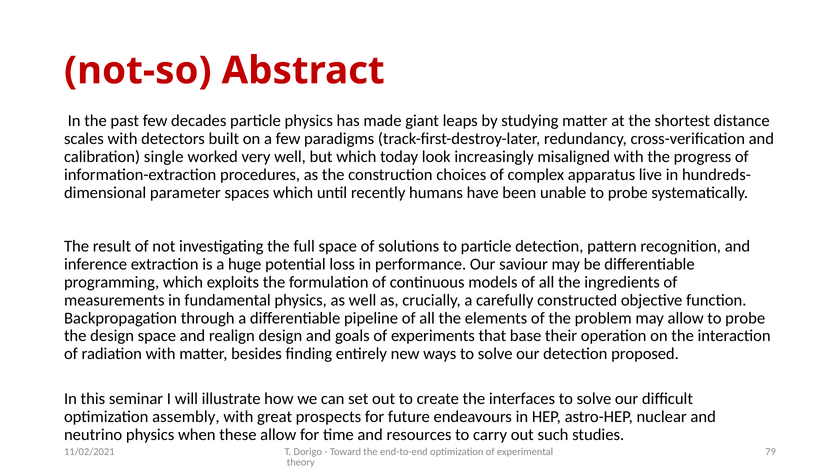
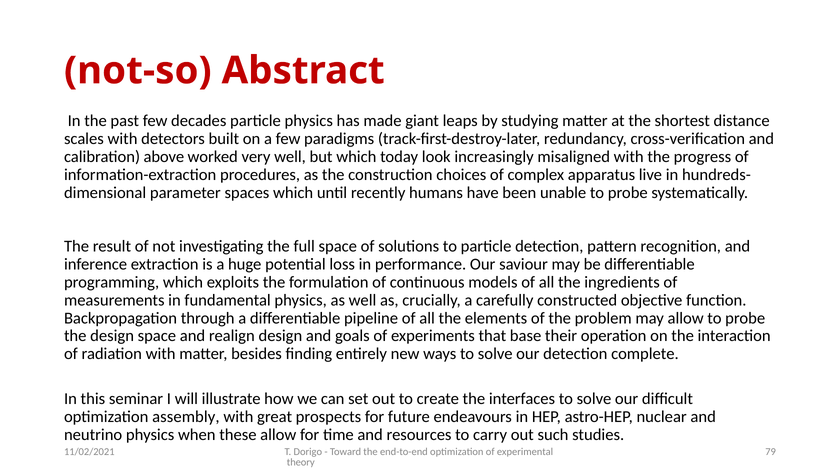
single: single -> above (164, 157)
proposed: proposed -> complete (645, 354)
